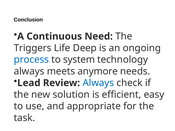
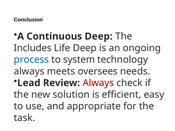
Continuous Need: Need -> Deep (99, 36)
Triggers: Triggers -> Includes (33, 48)
anymore: anymore -> oversees (98, 71)
Always colour: blue -> red (98, 83)
